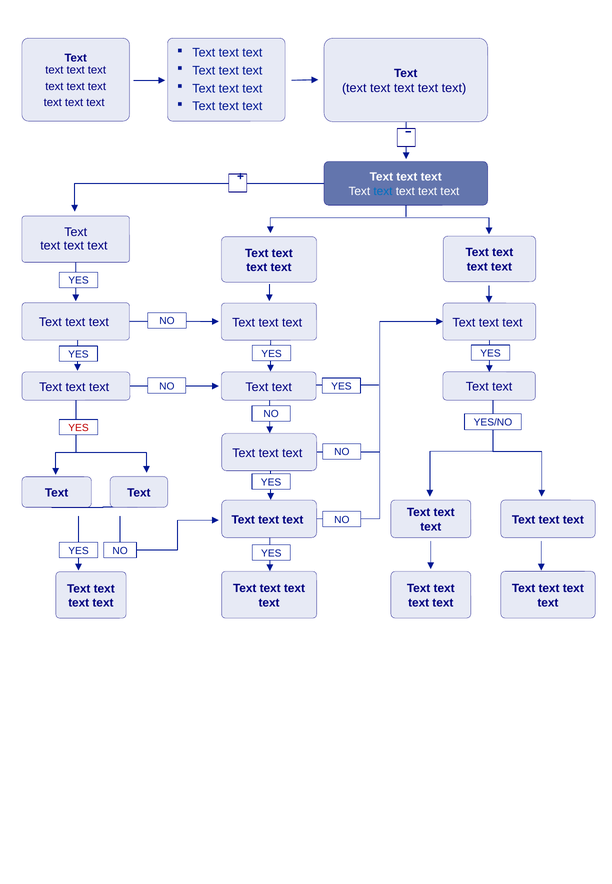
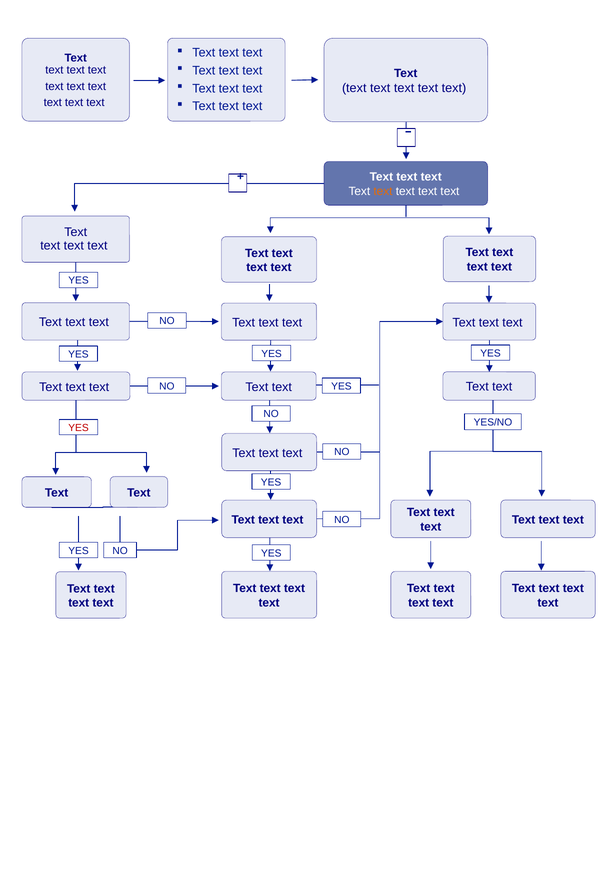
text colour: blue -> orange (383, 191)
